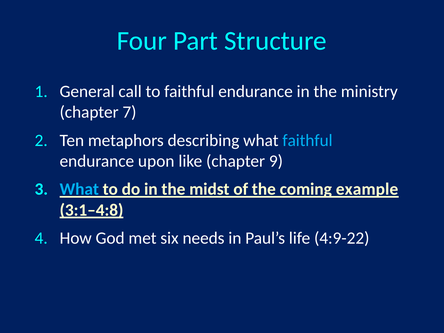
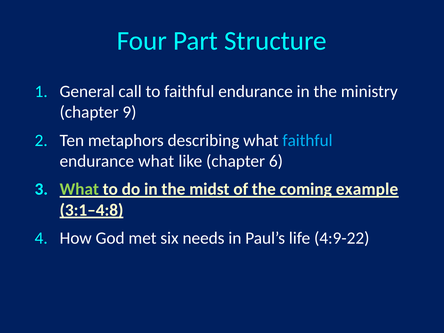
7: 7 -> 9 (129, 112)
endurance upon: upon -> what (156, 161)
9: 9 -> 6 (276, 161)
What colour: light blue -> light green (79, 189)
